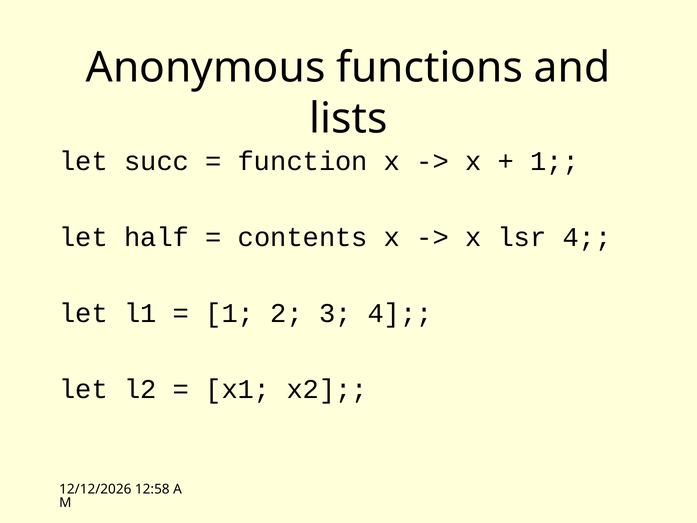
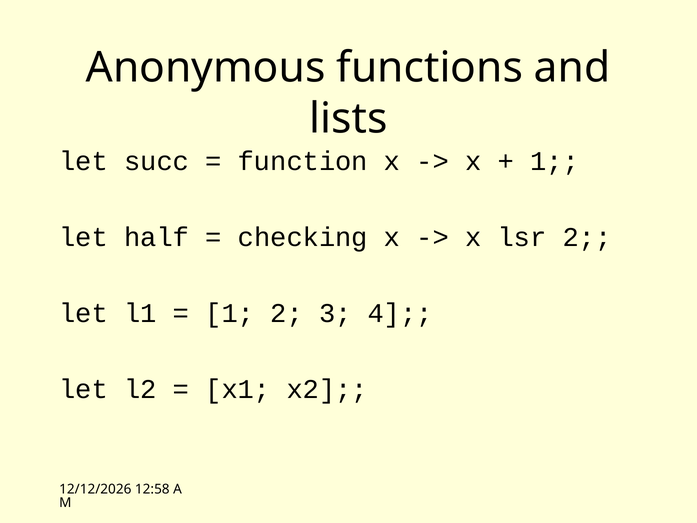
contents: contents -> checking (303, 237)
lsr 4: 4 -> 2 (587, 237)
